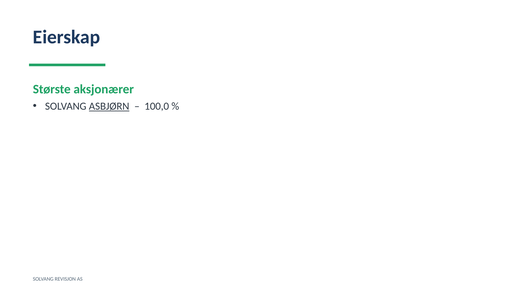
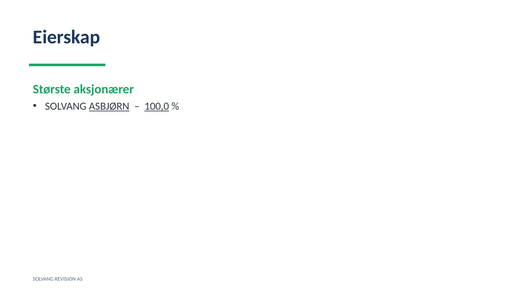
100,0 underline: none -> present (157, 106)
